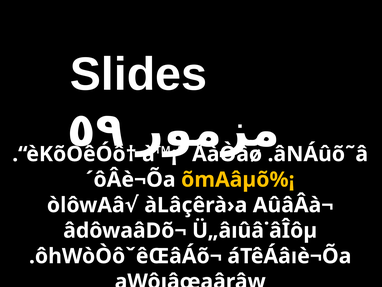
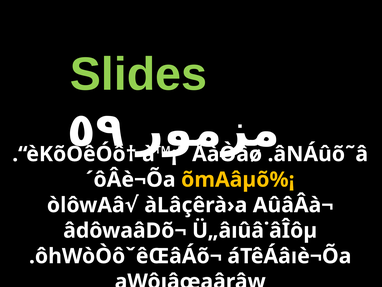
Slides colour: white -> light green (139, 74)
